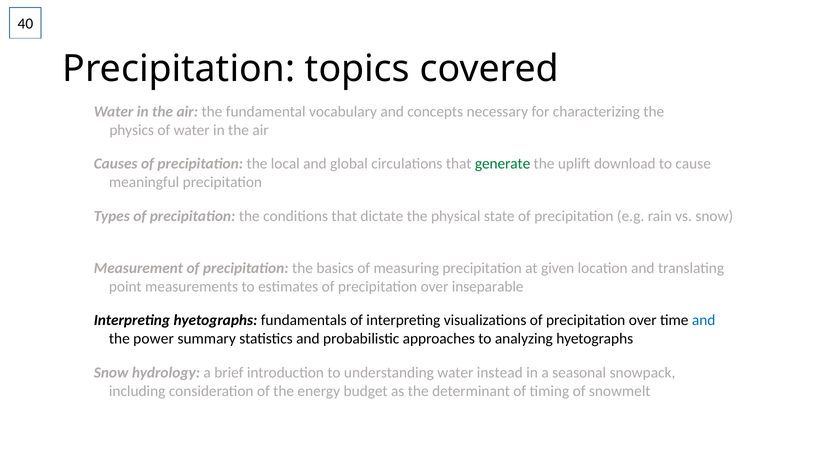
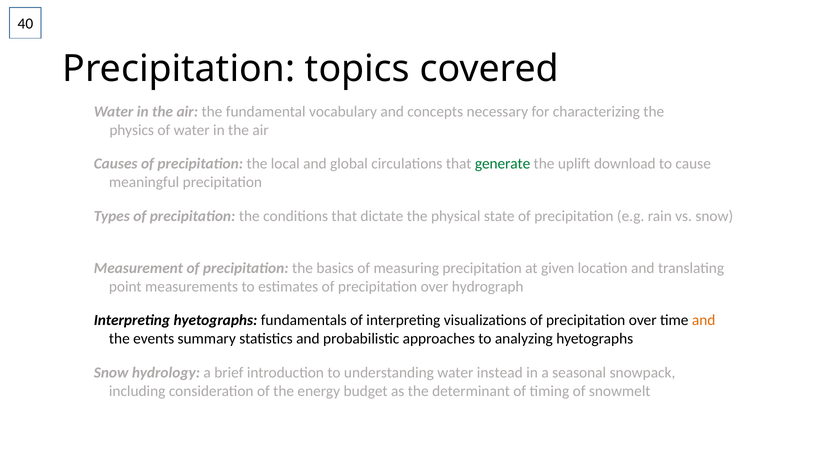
inseparable: inseparable -> hydrograph (488, 286)
and colour: blue -> orange (704, 320)
power: power -> events (154, 339)
